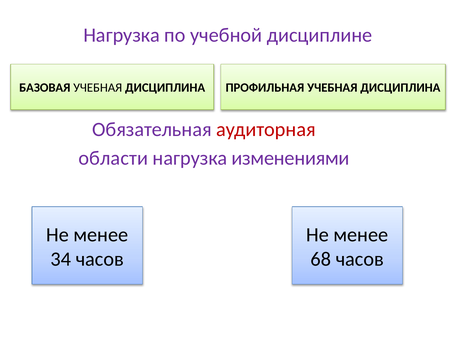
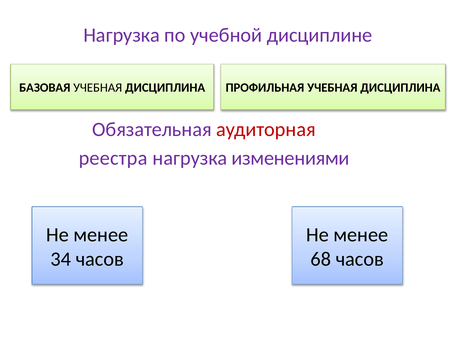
области: области -> реестра (113, 158)
